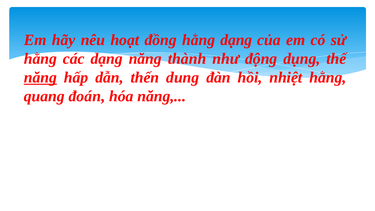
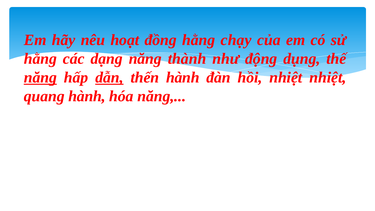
hằng dạng: dạng -> chạy (236, 40)
dẫn underline: none -> present (109, 77)
thến dung: dung -> hành (183, 77)
nhiệt hằng: hằng -> nhiệt (328, 77)
quang đoán: đoán -> hành (87, 96)
